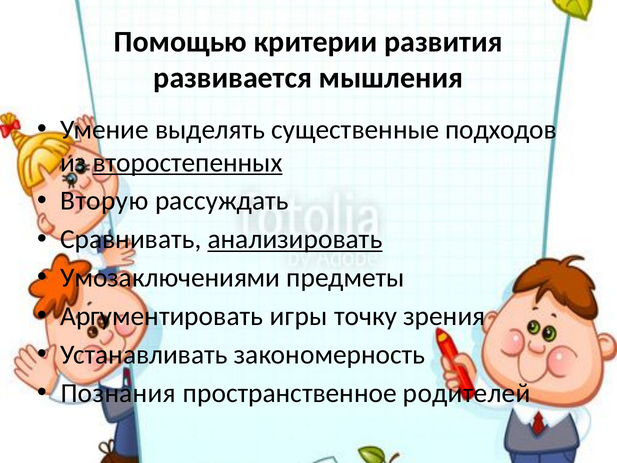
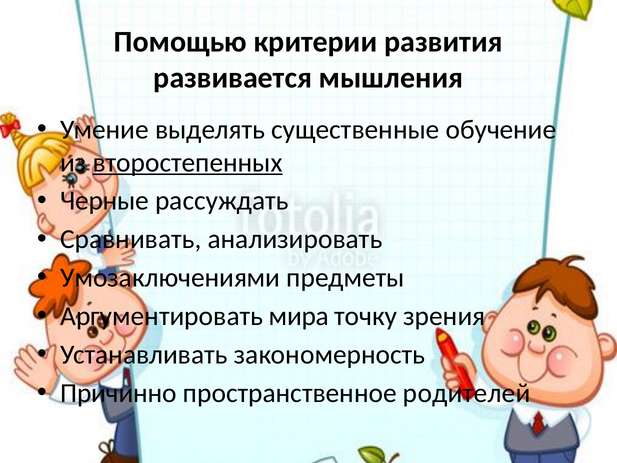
подходов: подходов -> обучение (501, 129)
Вторую: Вторую -> Черные (105, 201)
анализировать underline: present -> none (295, 239)
игры: игры -> мира (299, 316)
Познания: Познания -> Причинно (118, 393)
